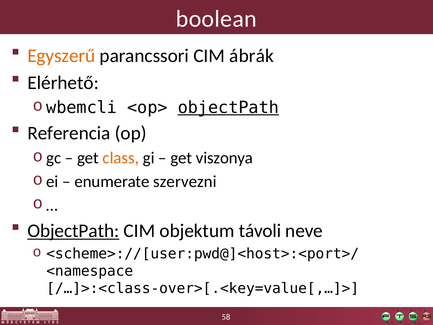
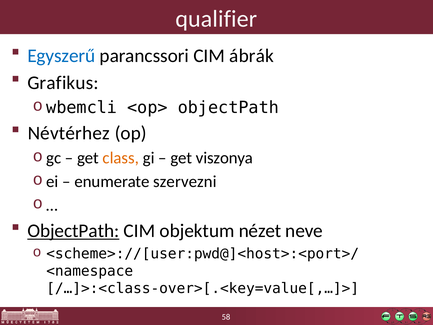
boolean: boolean -> qualifier (216, 19)
Egyszerű colour: orange -> blue (61, 56)
Elérhető: Elérhető -> Grafikus (63, 83)
objectPath underline: present -> none (228, 107)
Referencia: Referencia -> Névtérhez (69, 133)
távoli: távoli -> nézet (260, 231)
